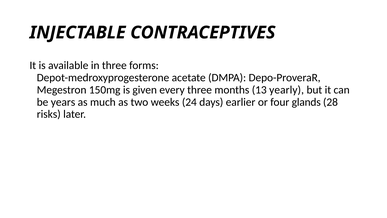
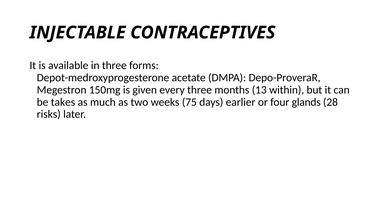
yearly: yearly -> within (287, 90)
years: years -> takes (63, 102)
24: 24 -> 75 (189, 102)
